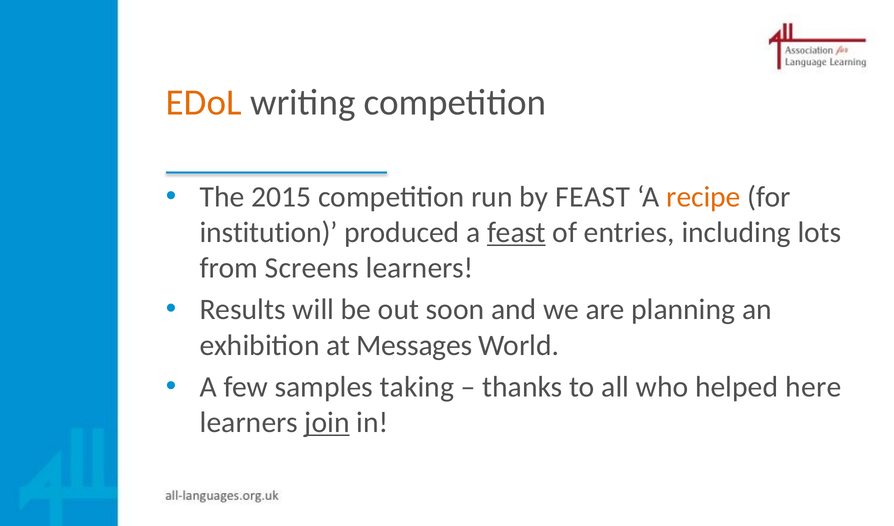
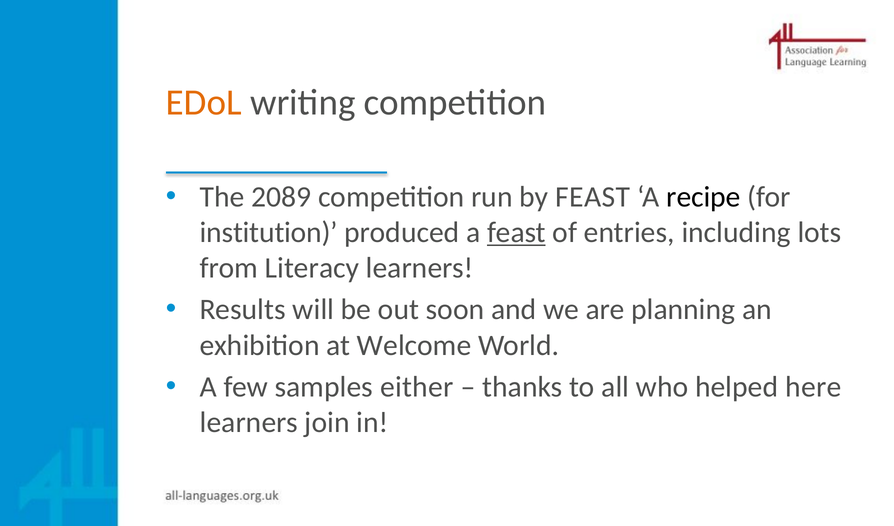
2015: 2015 -> 2089 (281, 197)
recipe colour: orange -> black (703, 197)
Screens: Screens -> Literacy (312, 268)
Messages: Messages -> Welcome (414, 345)
taking: taking -> either (417, 387)
join underline: present -> none (327, 423)
